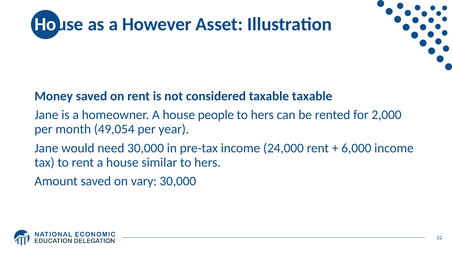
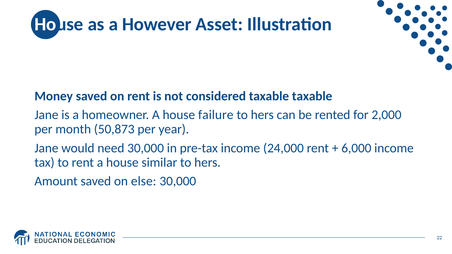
people: people -> failure (216, 115)
49,054: 49,054 -> 50,873 (114, 129)
vary: vary -> else (144, 181)
